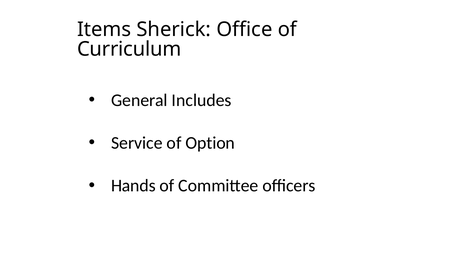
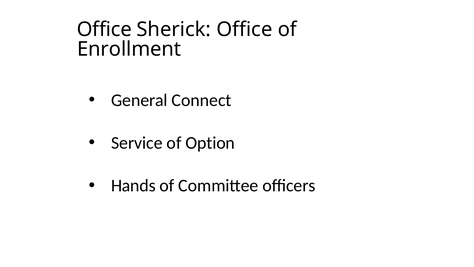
Items: Items -> Office (104, 29)
Curriculum: Curriculum -> Enrollment (129, 49)
Includes: Includes -> Connect (202, 100)
